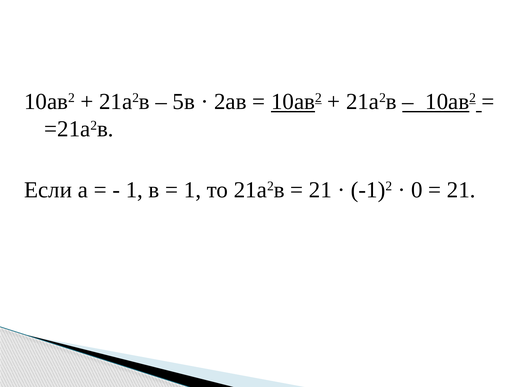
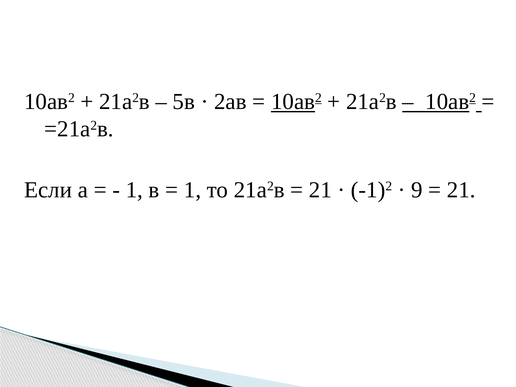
0: 0 -> 9 (417, 190)
